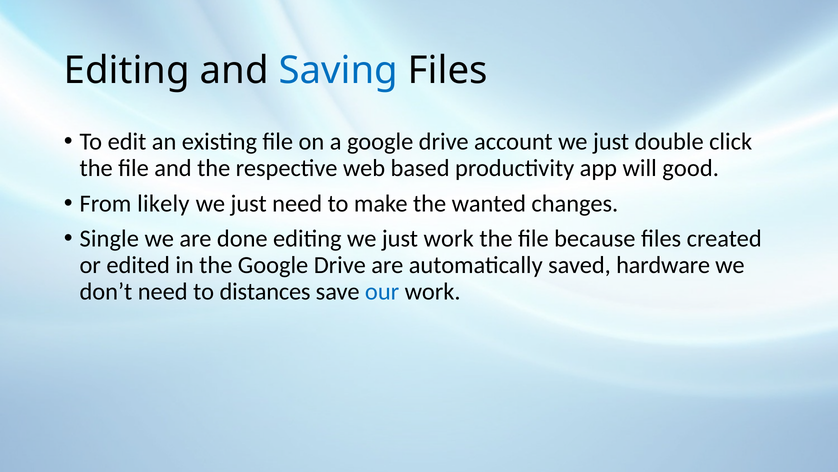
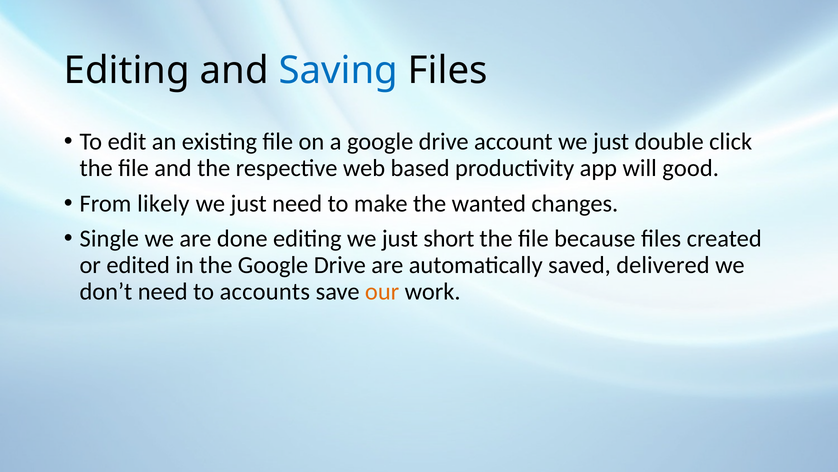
just work: work -> short (449, 238)
hardware: hardware -> delivered (663, 265)
distances: distances -> accounts (265, 291)
our colour: blue -> orange (382, 291)
